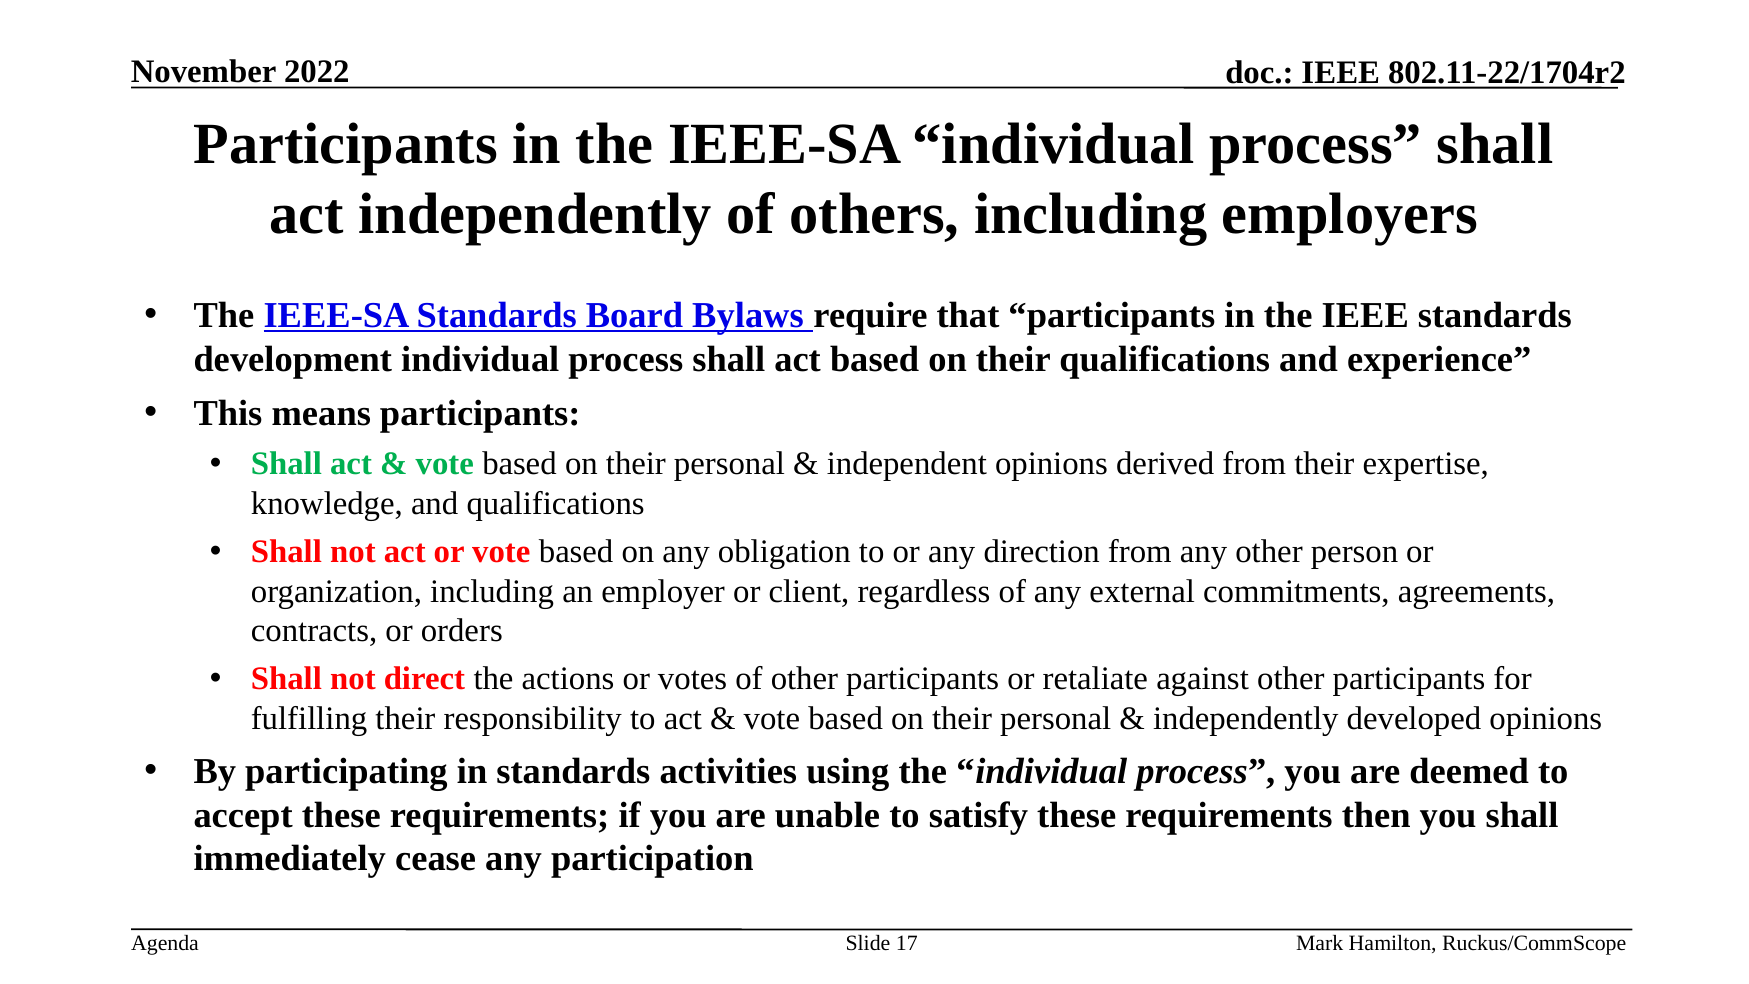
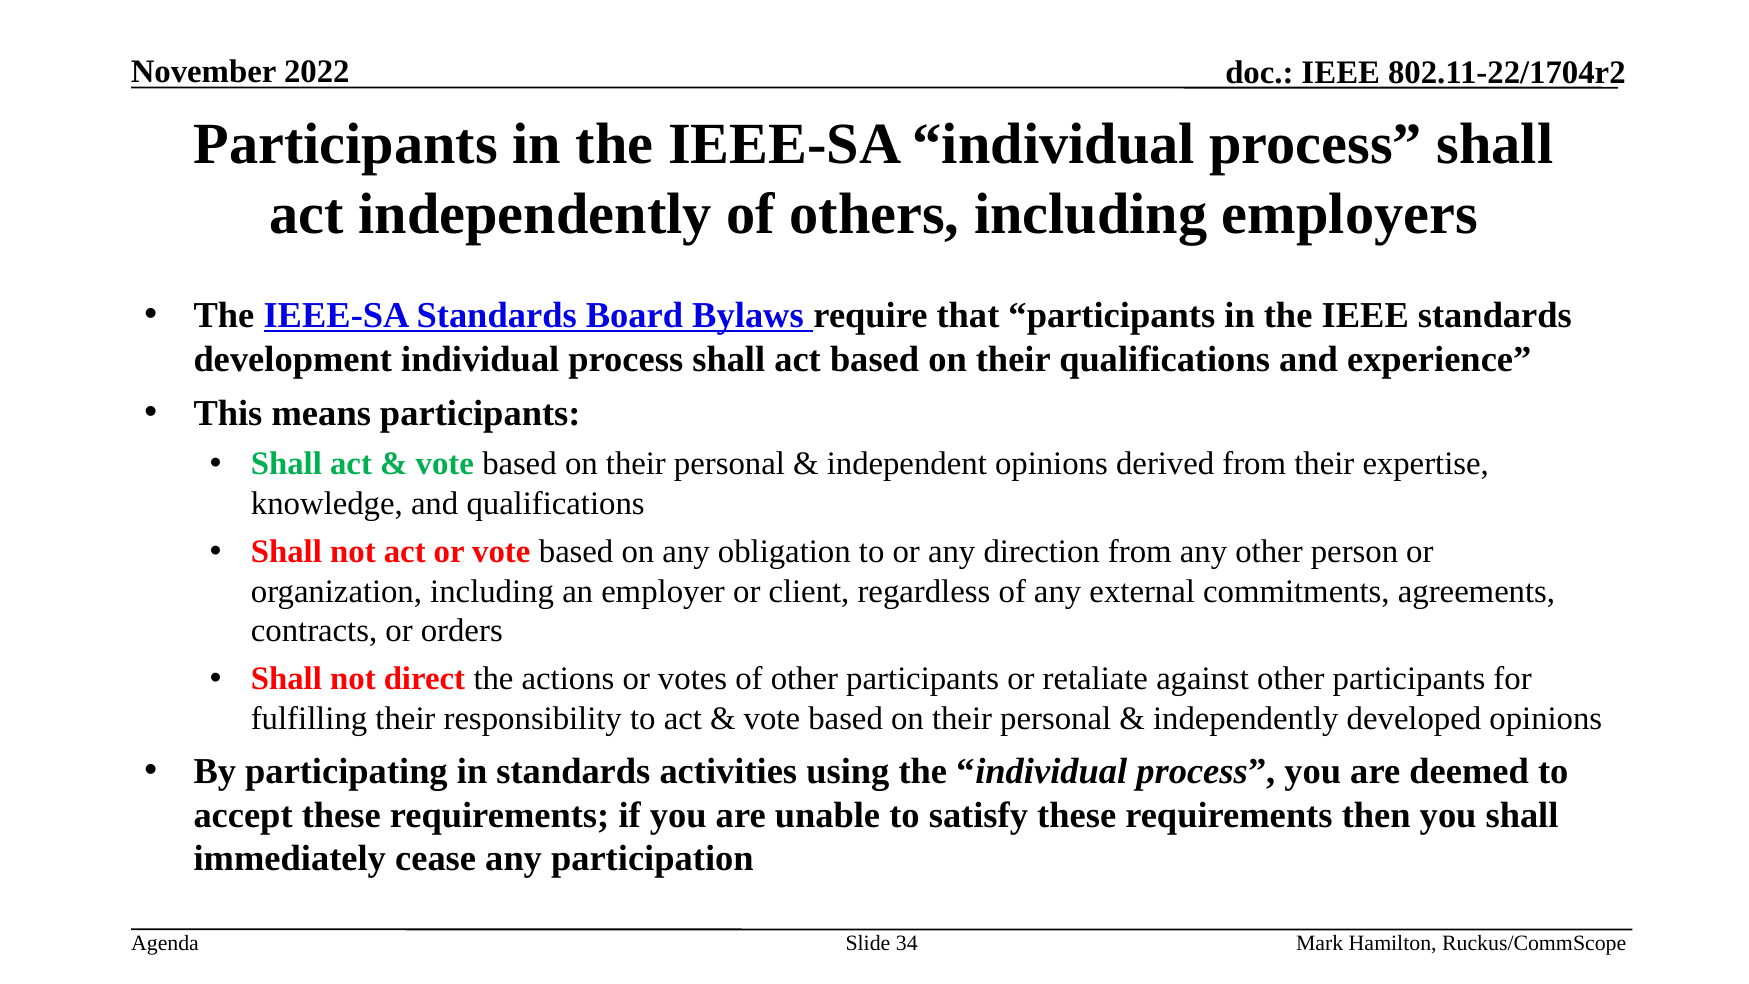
17: 17 -> 34 (907, 944)
